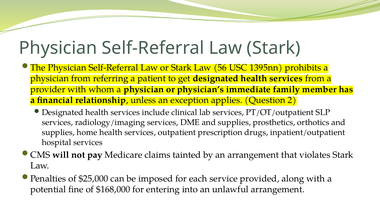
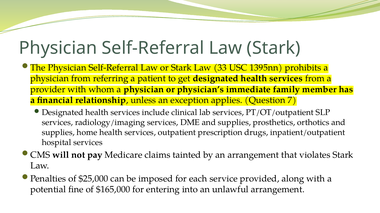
56: 56 -> 33 (220, 68)
2: 2 -> 7 (292, 101)
$168,000: $168,000 -> $165,000 (113, 190)
